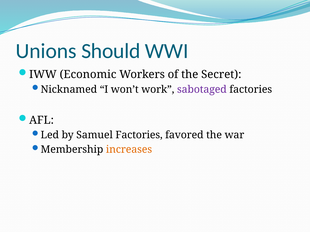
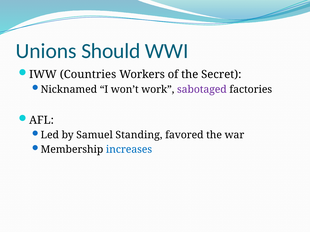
Economic: Economic -> Countries (88, 75)
Samuel Factories: Factories -> Standing (139, 135)
increases colour: orange -> blue (129, 150)
